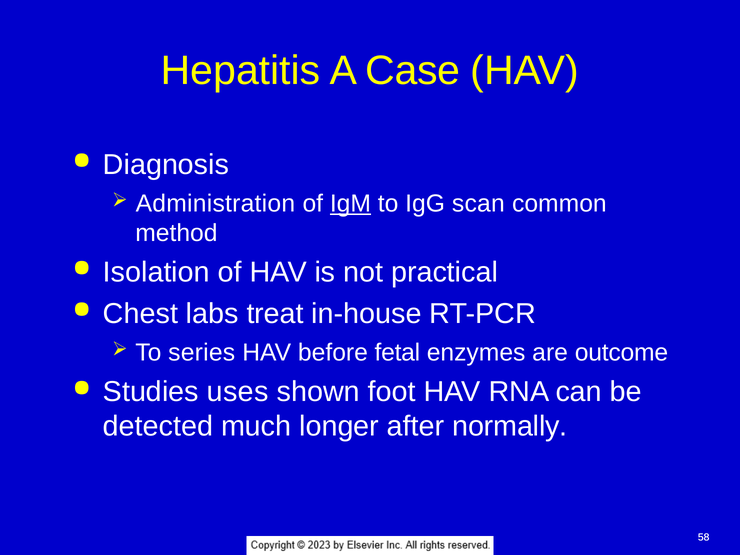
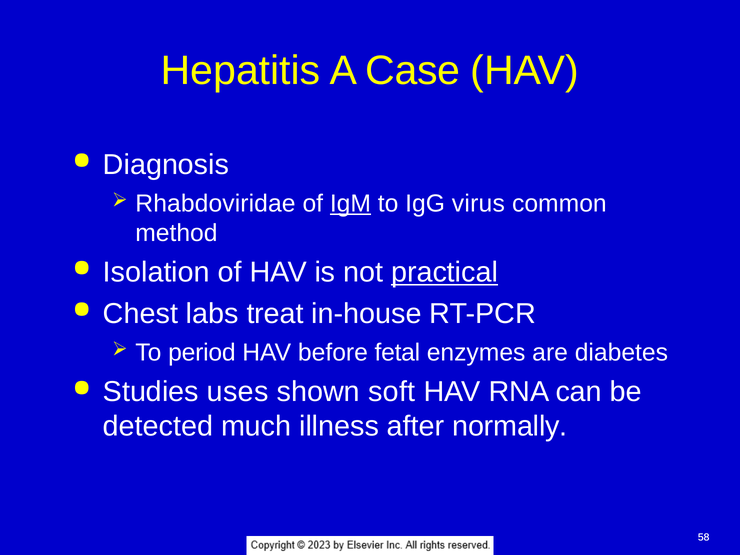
Administration: Administration -> Rhabdoviridae (215, 204)
scan: scan -> virus (478, 204)
practical underline: none -> present (445, 272)
series: series -> period (202, 353)
outcome: outcome -> diabetes (621, 353)
foot: foot -> soft (392, 392)
longer: longer -> illness (339, 426)
